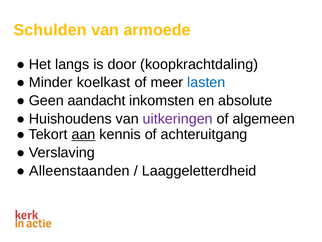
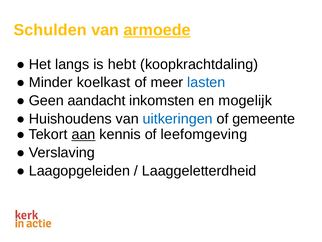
armoede underline: none -> present (157, 30)
door: door -> hebt (122, 64)
absolute: absolute -> mogelijk (245, 100)
uitkeringen colour: purple -> blue (178, 119)
algemeen: algemeen -> gemeente (264, 119)
achteruitgang: achteruitgang -> leefomgeving (204, 134)
Alleenstaanden: Alleenstaanden -> Laagopgeleiden (79, 170)
